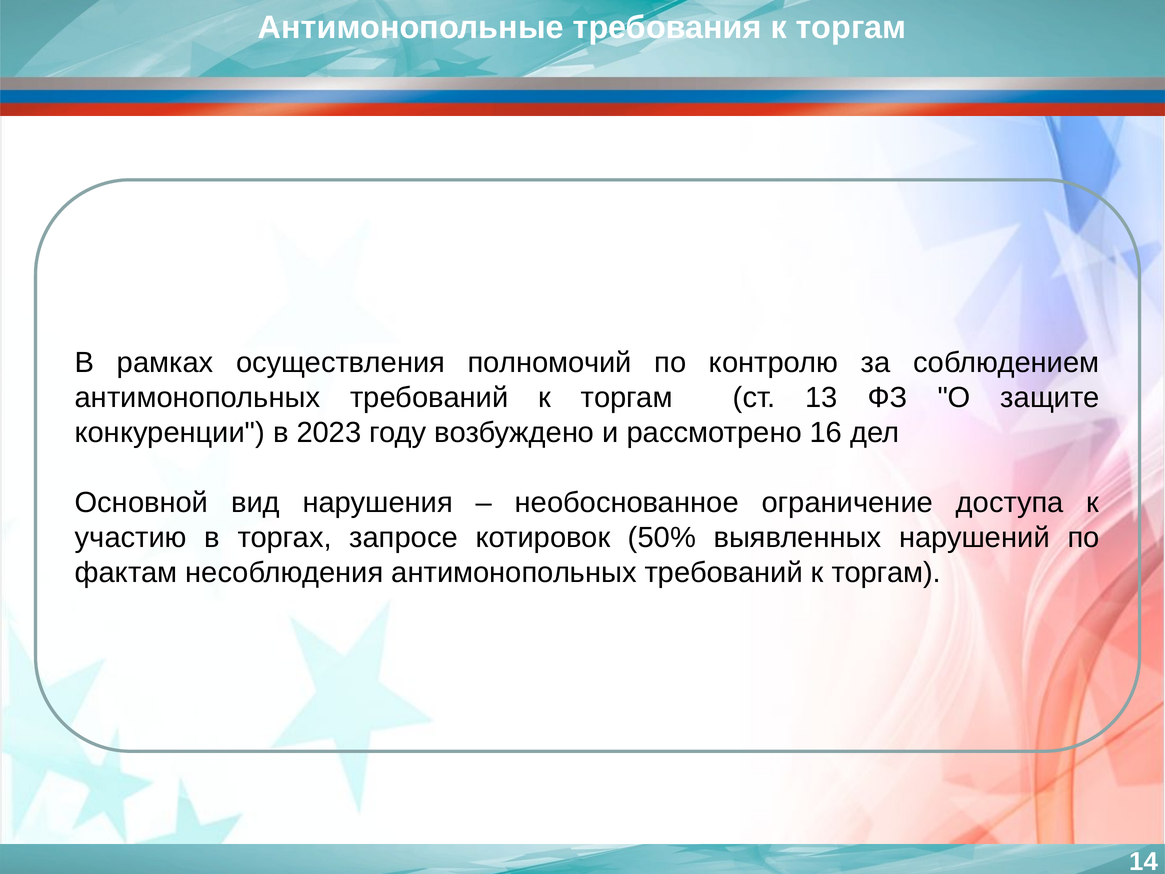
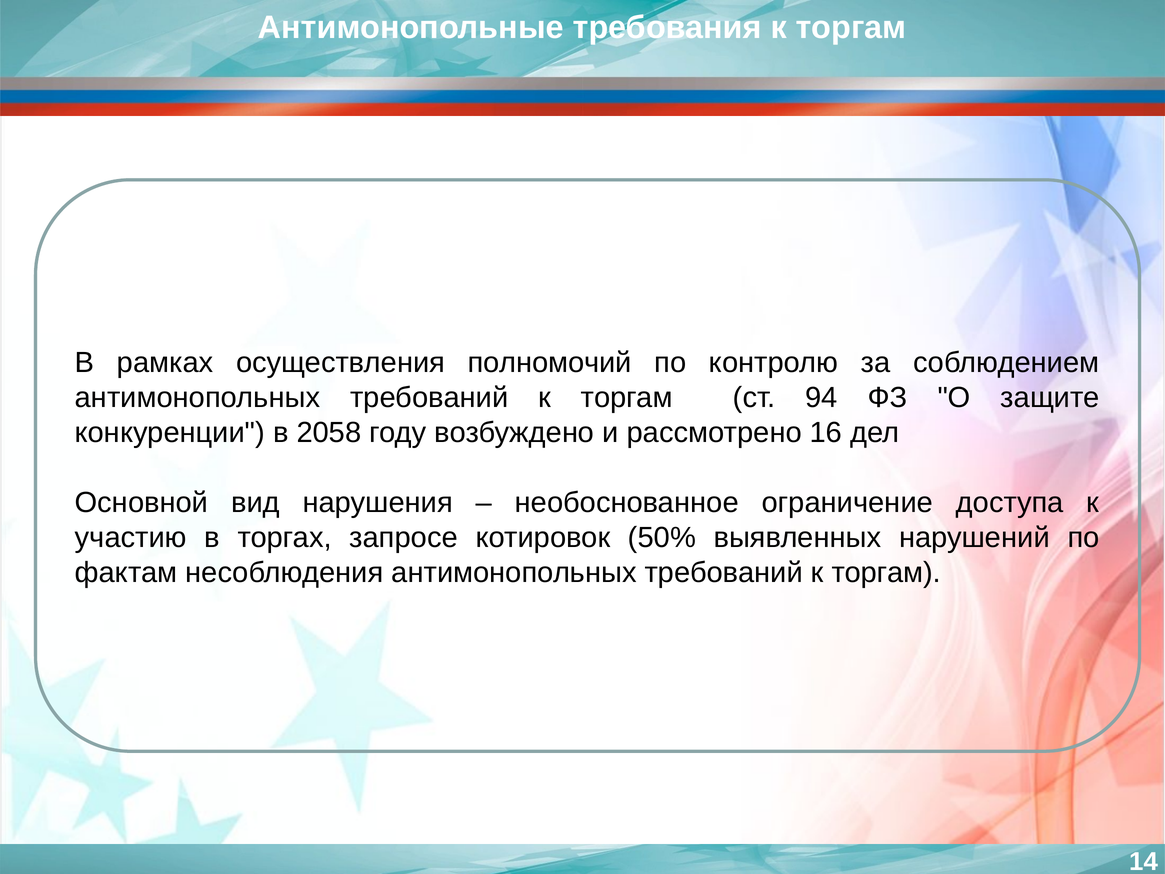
13: 13 -> 94 (822, 397)
2023: 2023 -> 2058 (329, 432)
